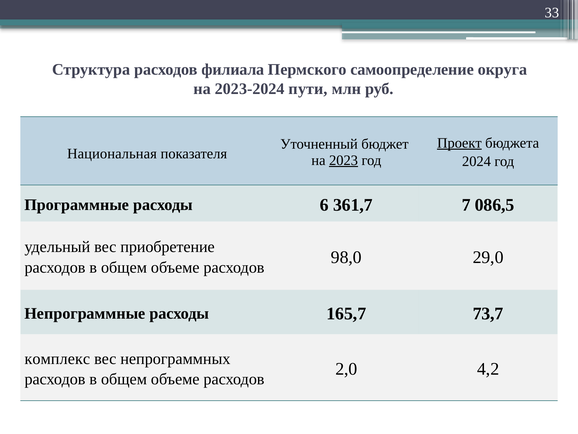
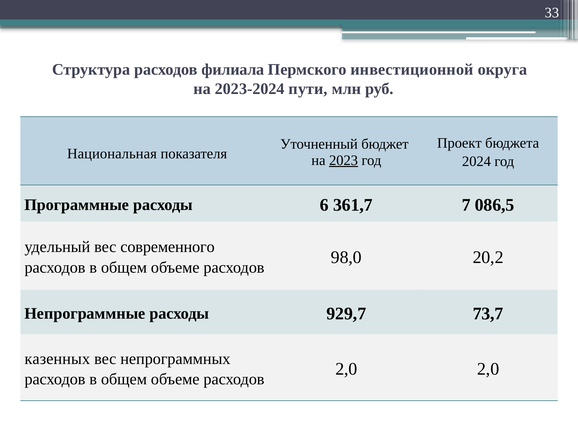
самоопределение: самоопределение -> инвестиционной (412, 69)
Проект underline: present -> none (459, 143)
приобретение: приобретение -> современного (168, 247)
29,0: 29,0 -> 20,2 (488, 257)
165,7: 165,7 -> 929,7 (346, 313)
комплекс: комплекс -> казенных (57, 358)
2,0 4,2: 4,2 -> 2,0 (488, 369)
